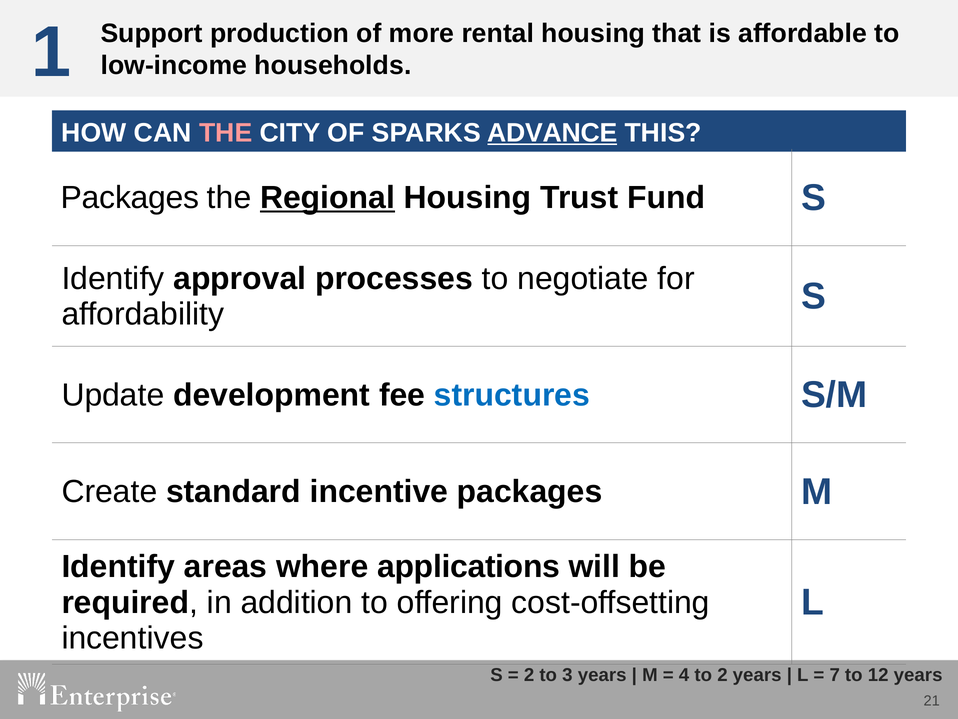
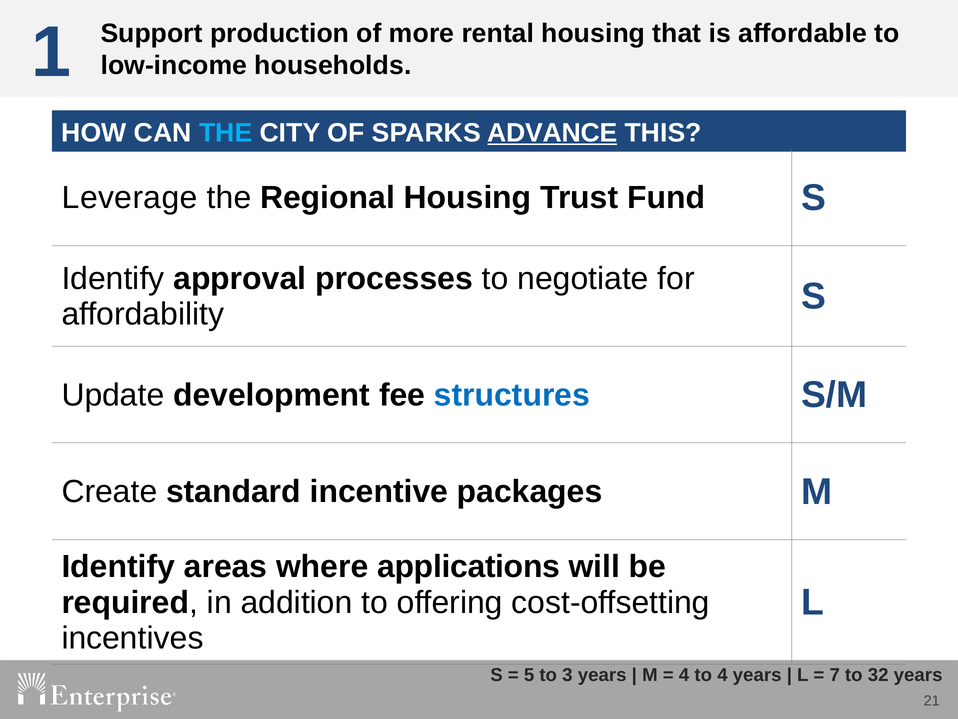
THE colour: pink -> light blue (226, 133)
Packages: Packages -> Leverage (130, 198)
Regional underline: present -> none (328, 198)
2: 2 -> 5 (529, 675)
to 2: 2 -> 4 (722, 675)
12: 12 -> 32 (878, 675)
